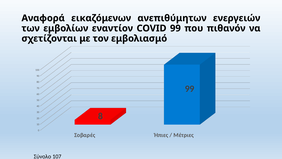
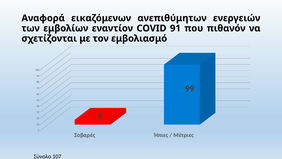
COVID 99: 99 -> 91 (175, 28)
